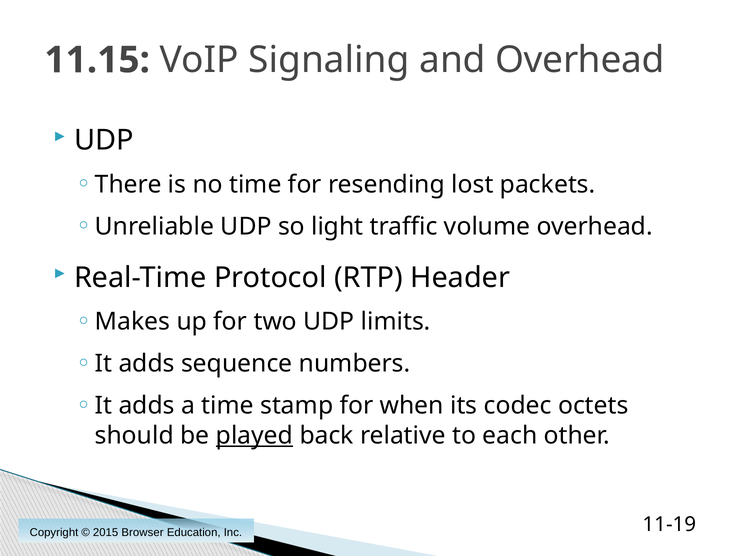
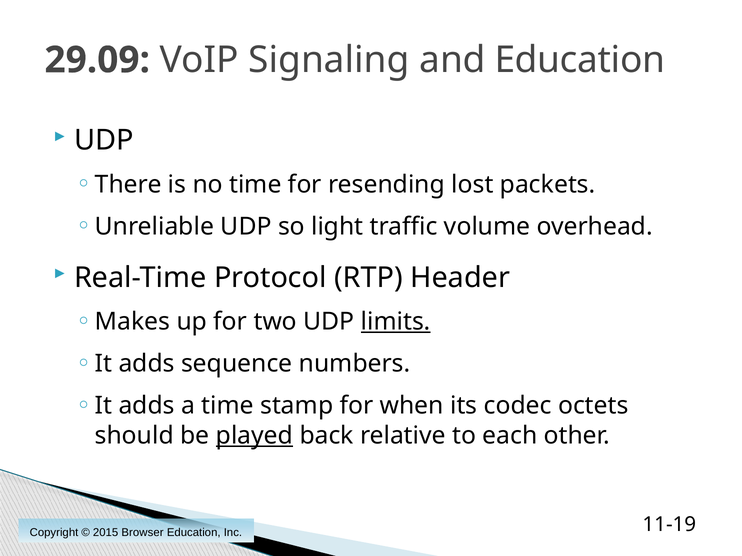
11.15: 11.15 -> 29.09 (97, 60)
and Overhead: Overhead -> Education (580, 60)
limits underline: none -> present (396, 322)
